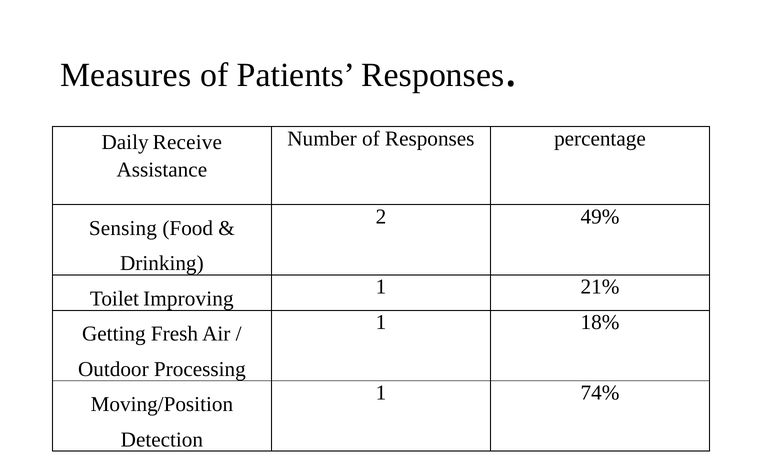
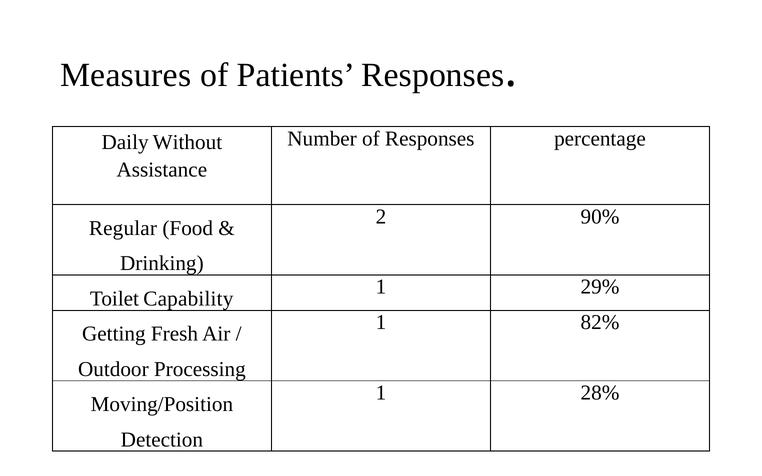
Receive: Receive -> Without (187, 142)
49%: 49% -> 90% (600, 217)
Sensing: Sensing -> Regular (123, 228)
21%: 21% -> 29% (600, 287)
Improving: Improving -> Capability (188, 299)
18%: 18% -> 82% (600, 322)
74%: 74% -> 28% (600, 393)
